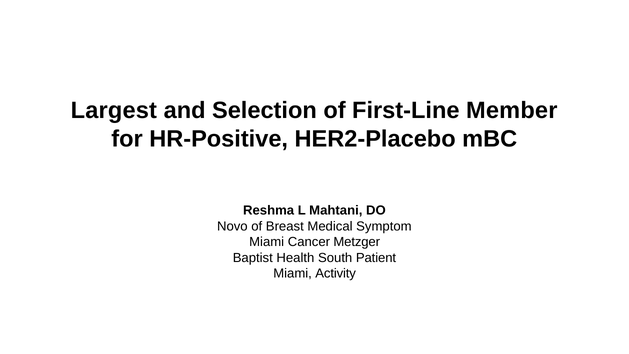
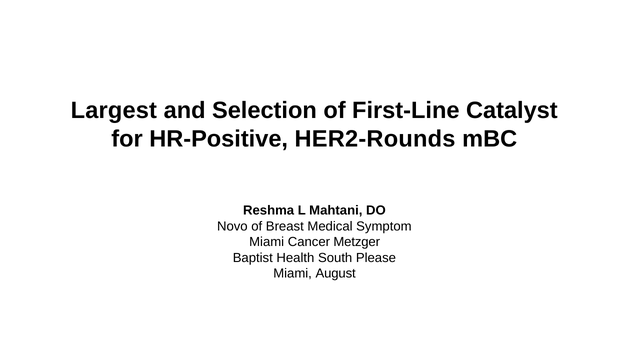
Member: Member -> Catalyst (512, 111)
HER2-Placebo: HER2-Placebo -> HER2-Rounds (375, 139)
Patient: Patient -> Please (376, 258)
Activity: Activity -> August (336, 273)
